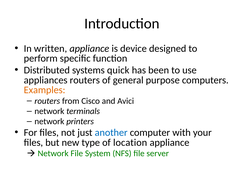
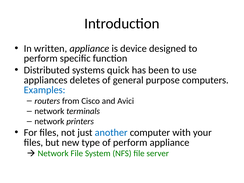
appliances routers: routers -> deletes (85, 80)
Examples colour: orange -> blue (45, 90)
of location: location -> perform (130, 142)
